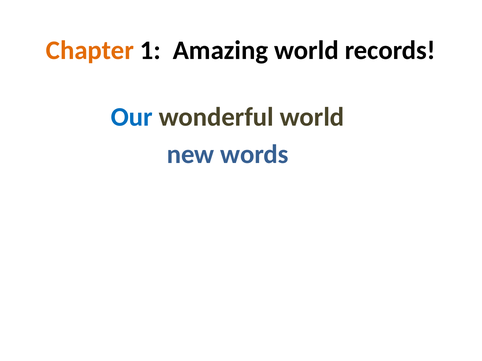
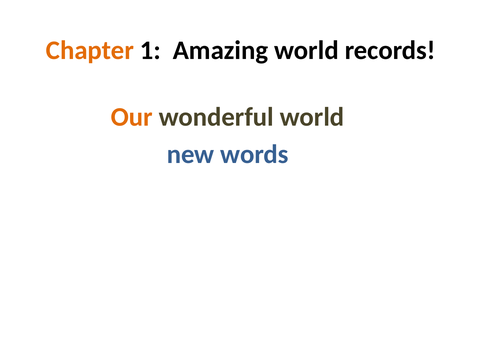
Our colour: blue -> orange (132, 117)
